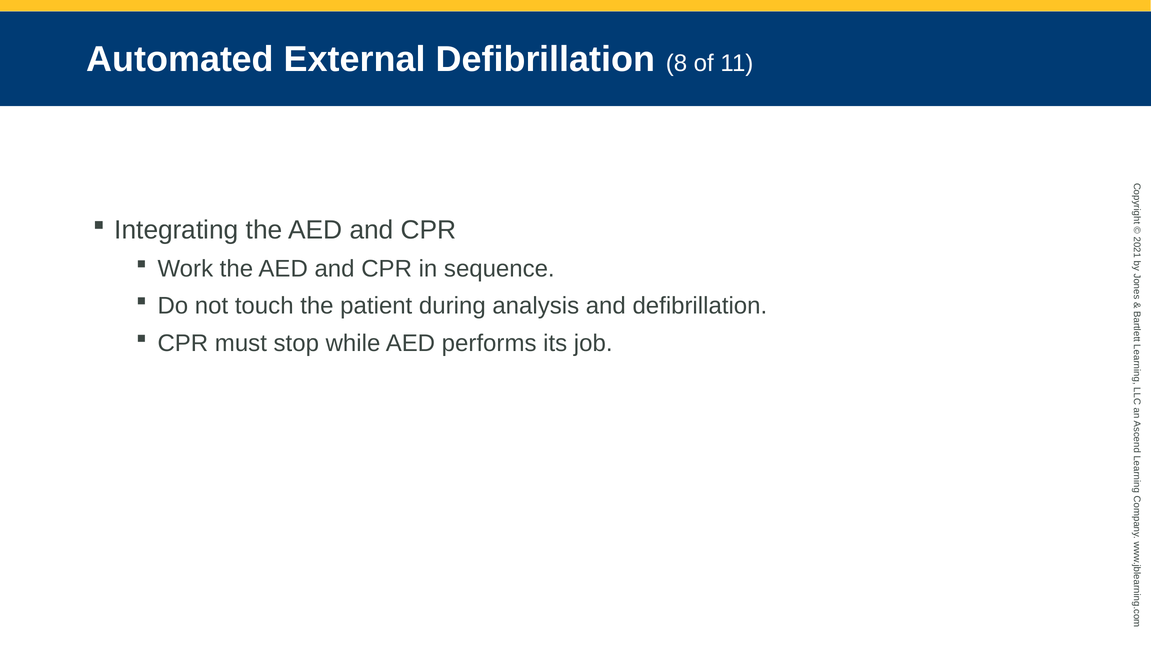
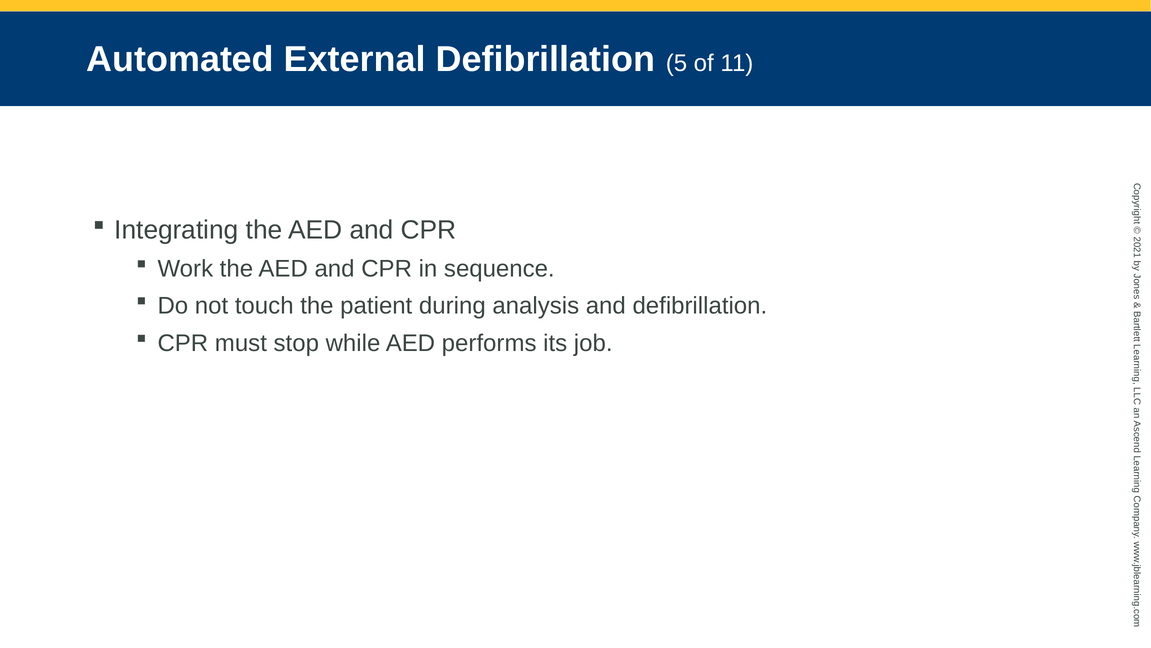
8: 8 -> 5 (676, 63)
